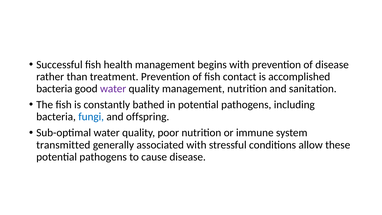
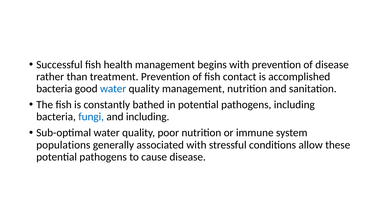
water colour: purple -> blue (113, 89)
and offspring: offspring -> including (148, 117)
transmitted: transmitted -> populations (63, 145)
